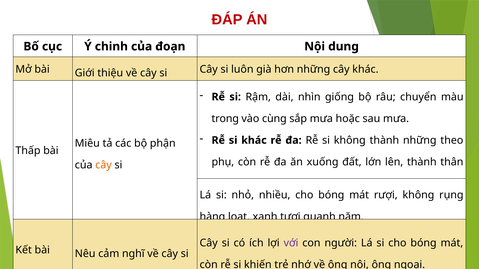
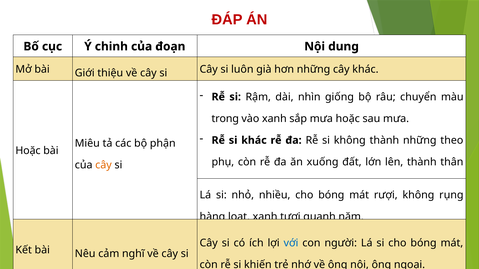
vào cùng: cùng -> xanh (274, 119)
Thấp: Thấp -> Hoặc (28, 151)
với colour: purple -> blue (291, 243)
